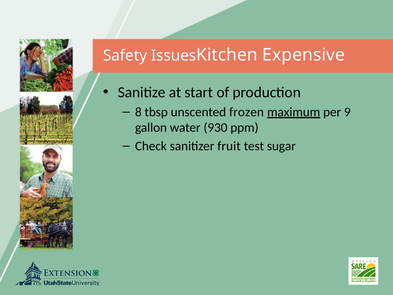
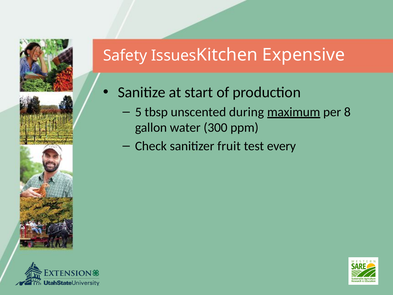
8: 8 -> 5 (138, 112)
frozen: frozen -> during (247, 112)
9: 9 -> 8 (347, 112)
930: 930 -> 300 (215, 128)
sugar: sugar -> every (281, 146)
